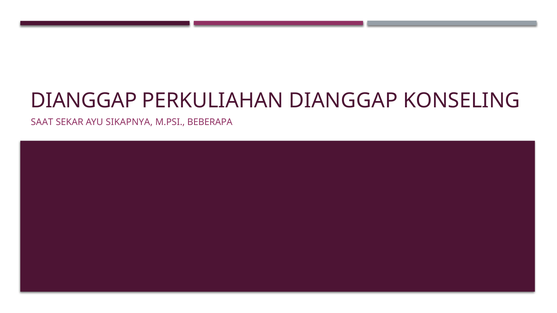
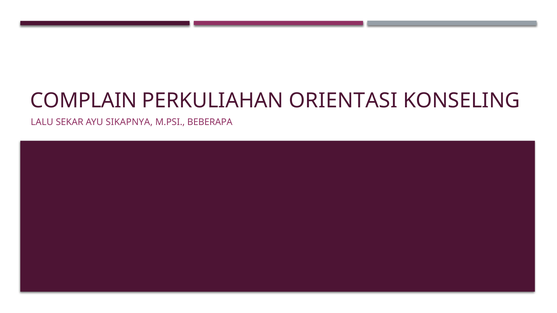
DIANGGAP: DIANGGAP -> COMPLAIN (84, 101)
PERKULIAHAN DIANGGAP: DIANGGAP -> ORIENTASI (343, 101)
SAAT: SAAT -> LALU (42, 122)
